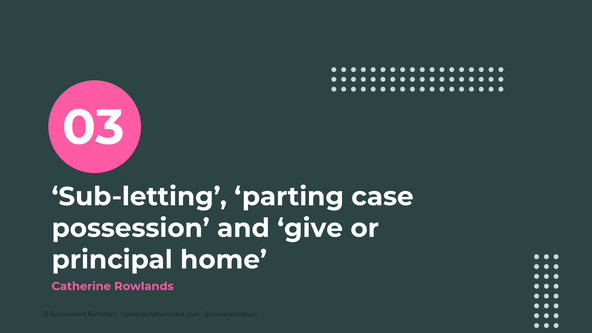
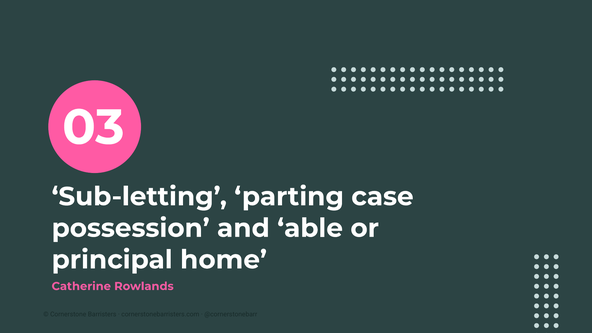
give: give -> able (310, 228)
